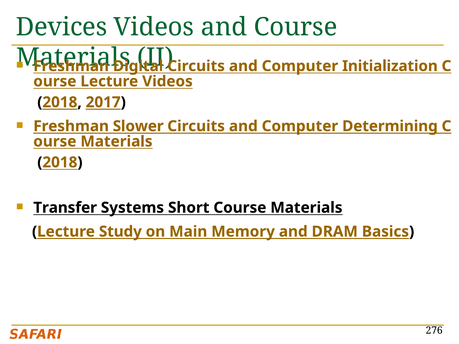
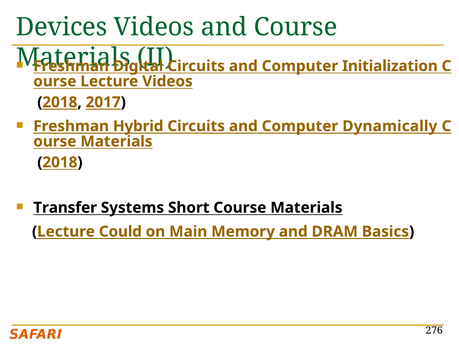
Slower: Slower -> Hybrid (138, 126)
Determining: Determining -> Dynamically (390, 126)
Study: Study -> Could (120, 232)
